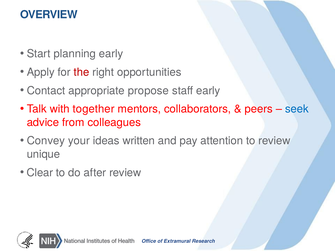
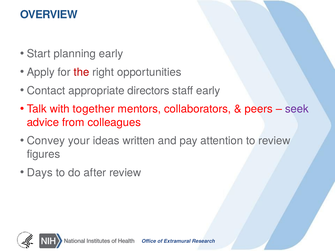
propose: propose -> directors (148, 91)
seek colour: blue -> purple (297, 109)
unique: unique -> figures (43, 154)
Clear: Clear -> Days (40, 173)
